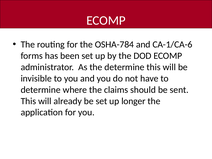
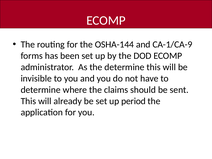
OSHA-784: OSHA-784 -> OSHA-144 (114, 44)
CA-1/CA-6: CA-1/CA-6 -> CA-1/CA-9 (172, 44)
longer: longer -> period (133, 101)
